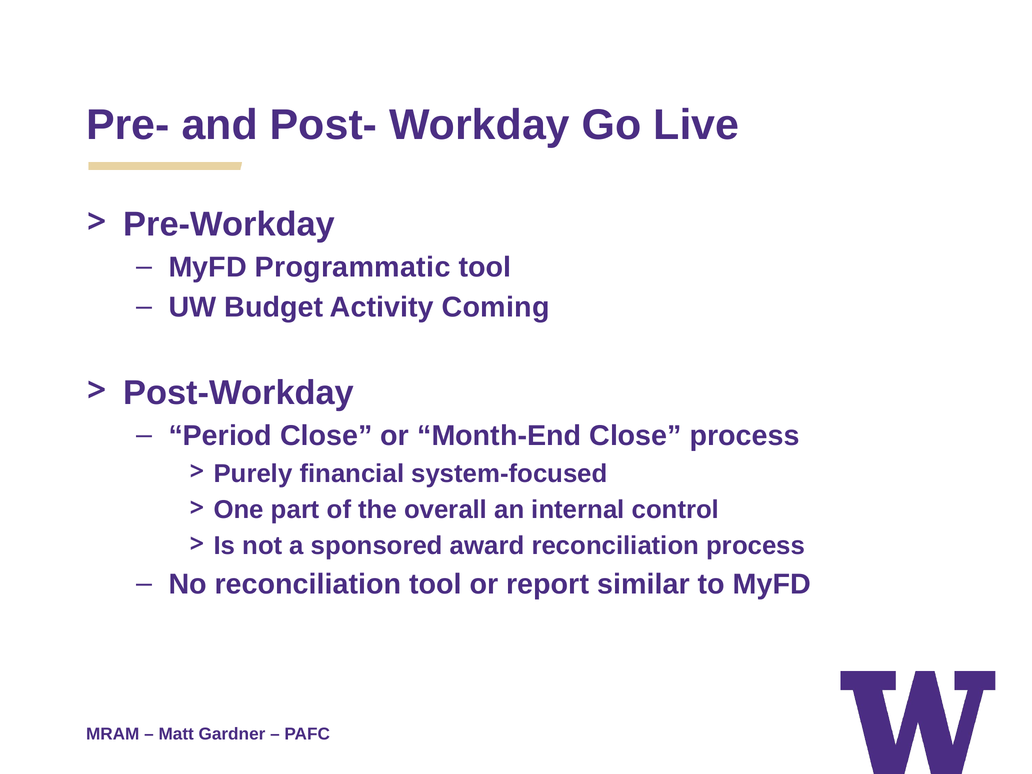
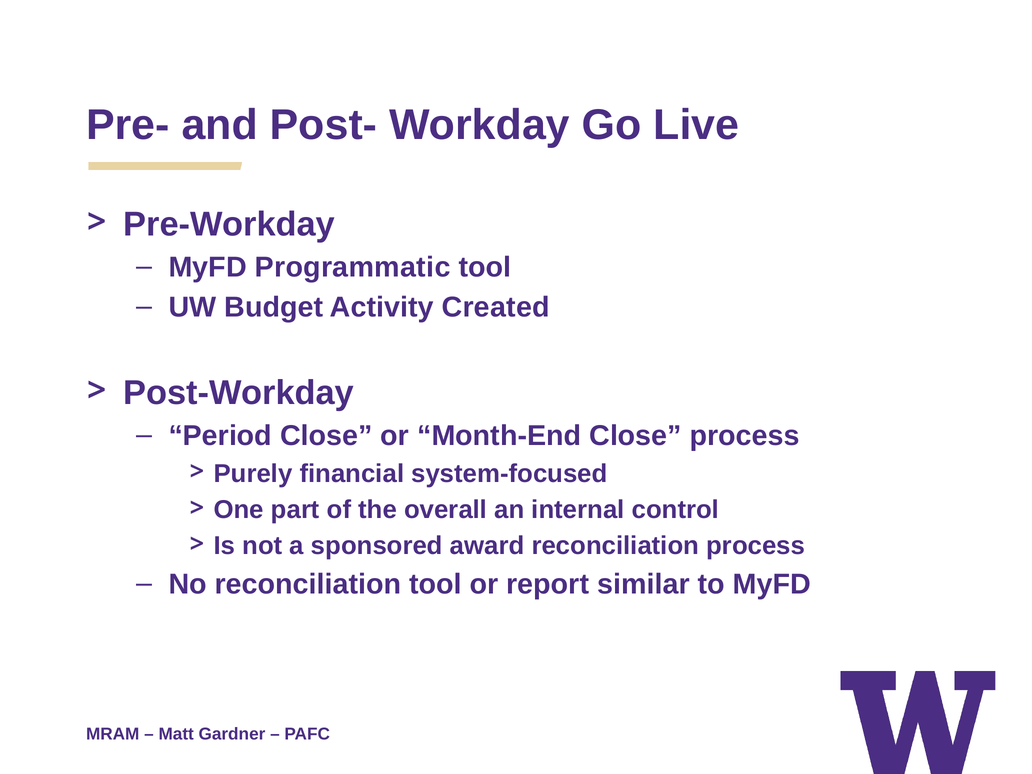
Coming: Coming -> Created (496, 308)
